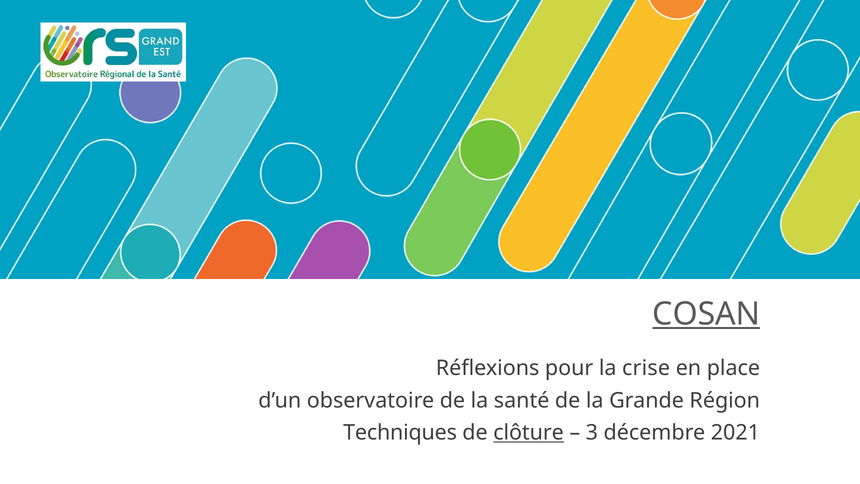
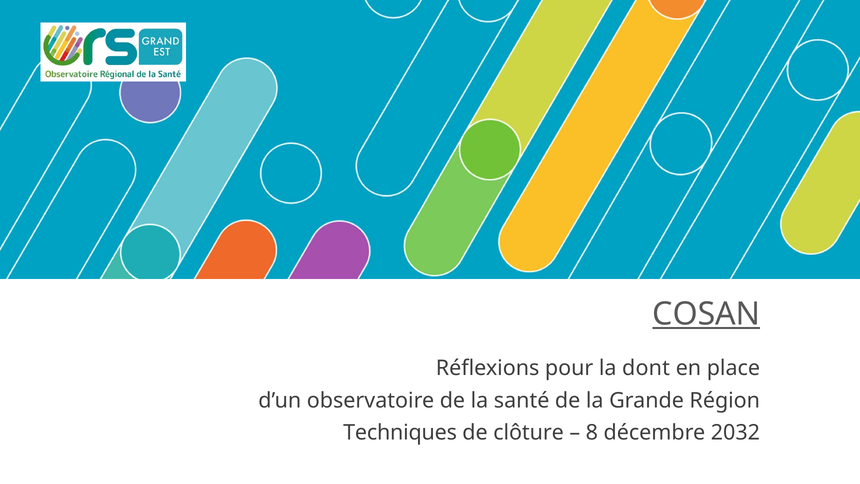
crise: crise -> dont (646, 368)
clôture underline: present -> none (529, 433)
3: 3 -> 8 (592, 433)
2021: 2021 -> 2032 (735, 433)
